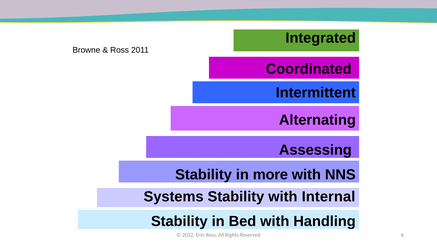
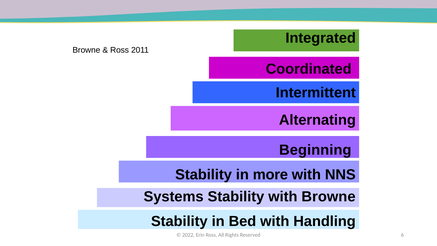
Assessing: Assessing -> Beginning (315, 150)
with Internal: Internal -> Browne (329, 196)
